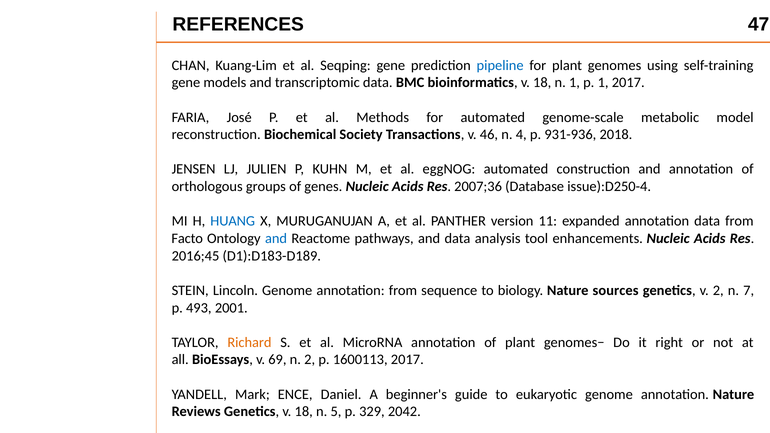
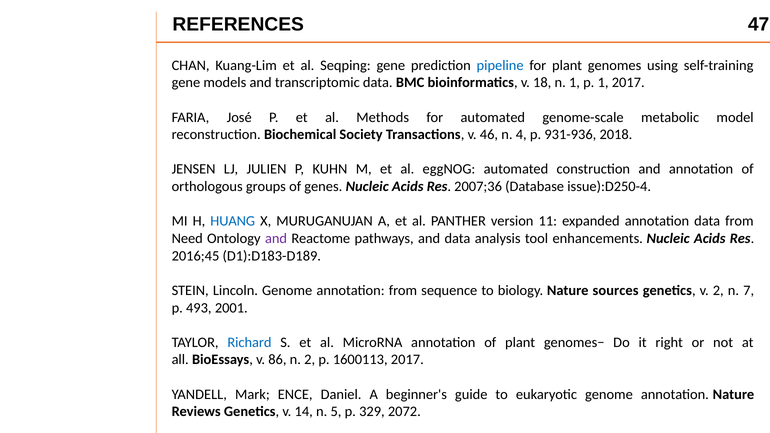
Facto: Facto -> Need (187, 239)
and colour: blue -> purple (276, 239)
Richard colour: orange -> blue (249, 343)
69: 69 -> 86 (277, 360)
Genetics v 18: 18 -> 14 (304, 412)
2042: 2042 -> 2072 (404, 412)
